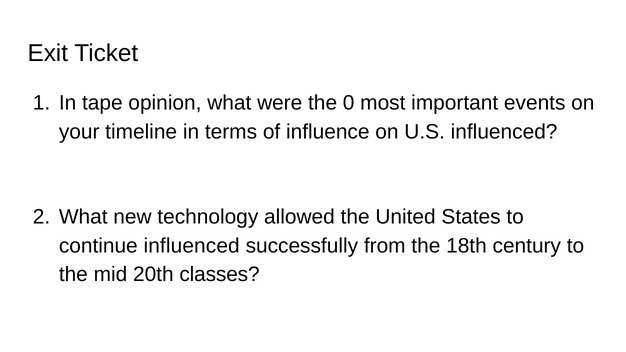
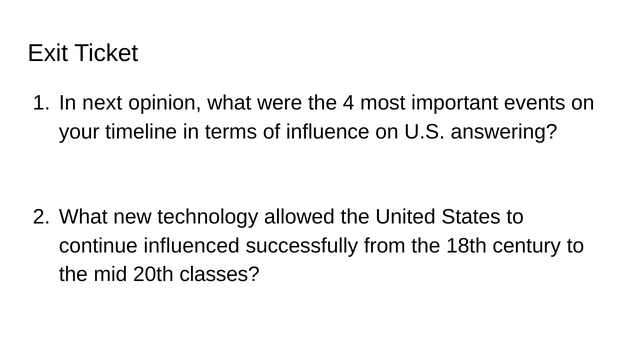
tape: tape -> next (102, 103)
0: 0 -> 4 (349, 103)
U.S influenced: influenced -> answering (504, 132)
